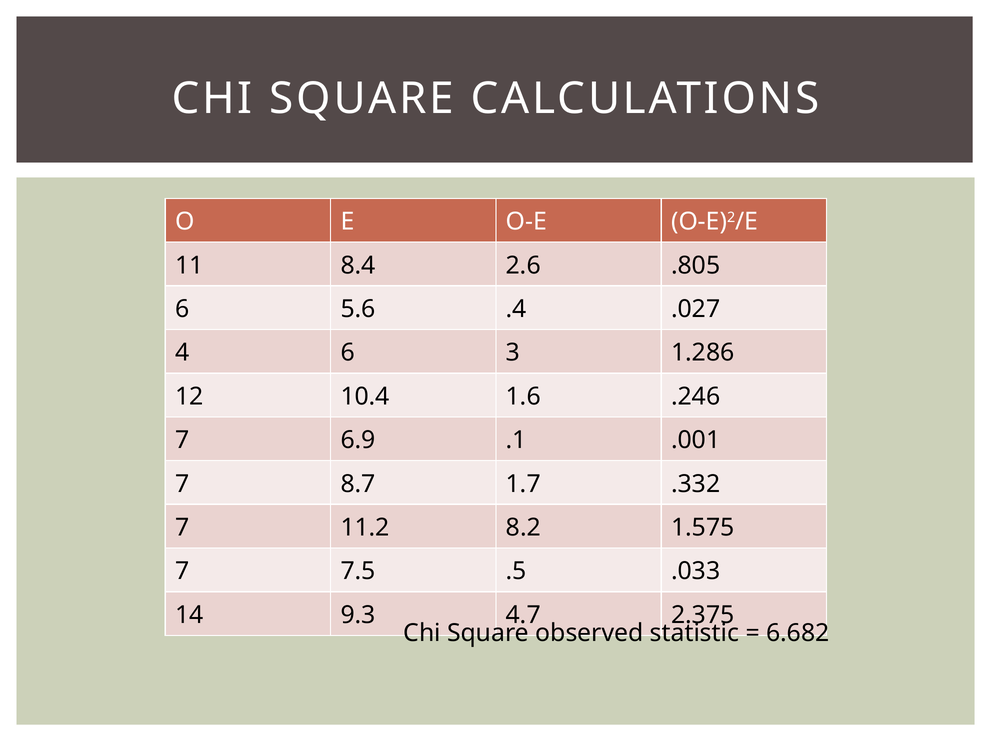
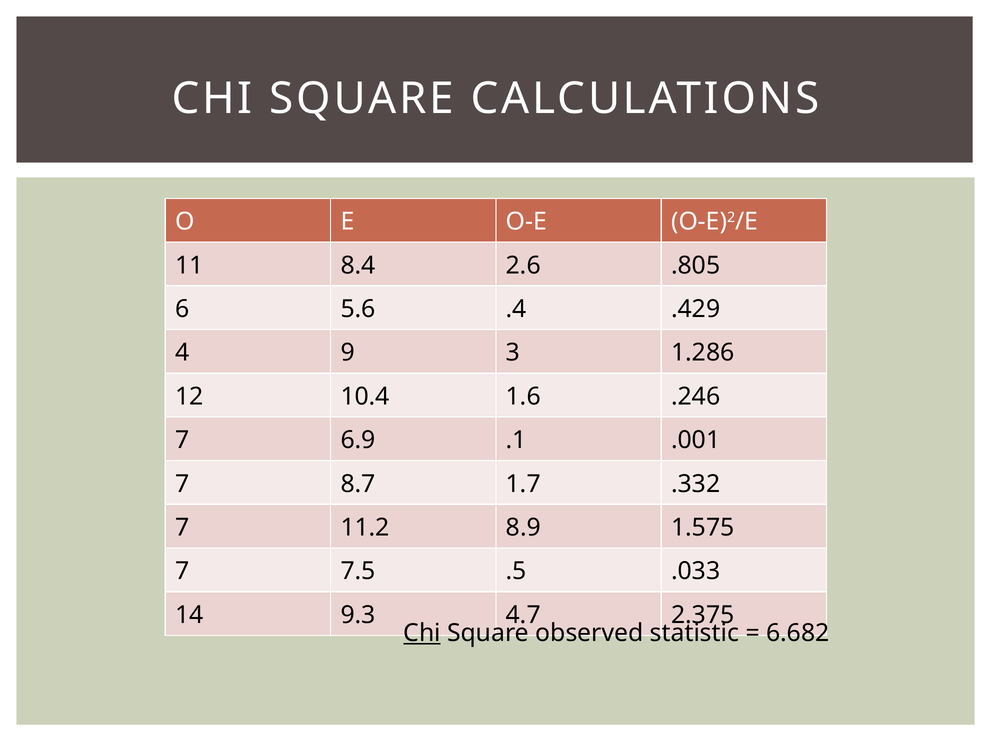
.027: .027 -> .429 (696, 309)
4 6: 6 -> 9 (348, 353)
8.2: 8.2 -> 8.9 (523, 528)
Chi underline: none -> present (422, 633)
